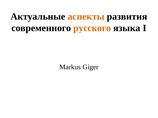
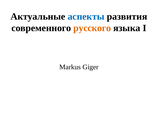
аспекты colour: orange -> blue (86, 17)
